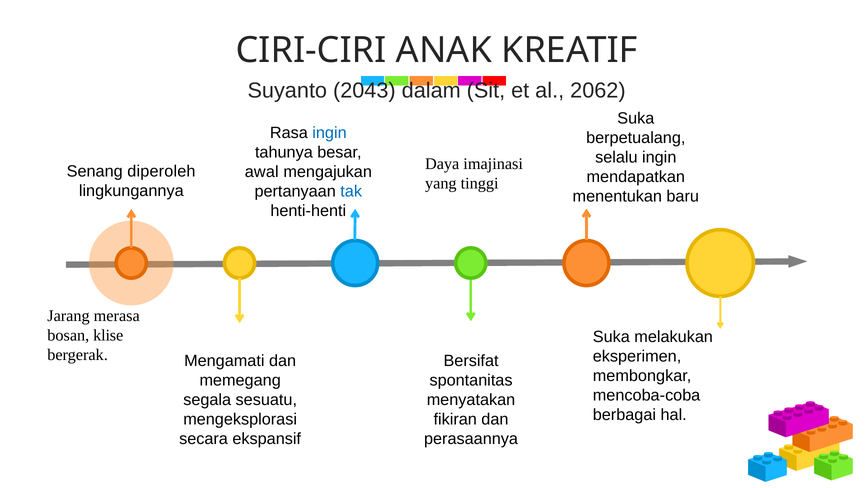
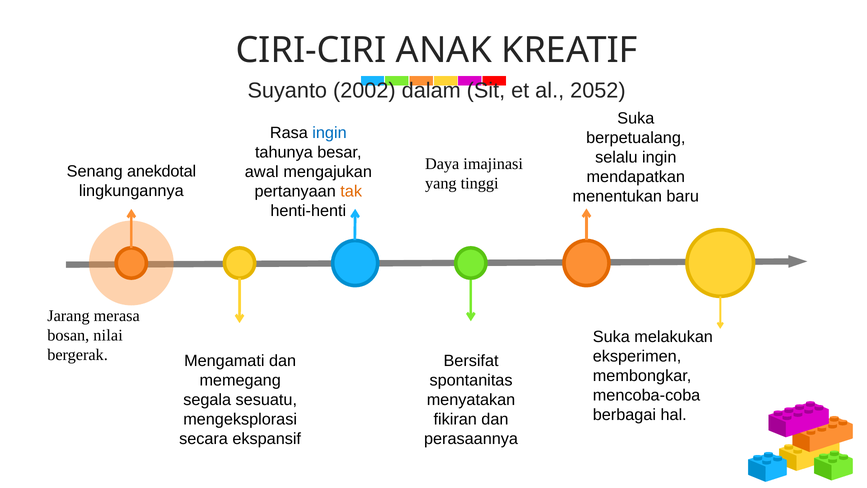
2043: 2043 -> 2002 (364, 91)
2062: 2062 -> 2052 (598, 91)
diperoleh: diperoleh -> anekdotal (162, 171)
tak colour: blue -> orange (351, 191)
klise: klise -> nilai (108, 335)
